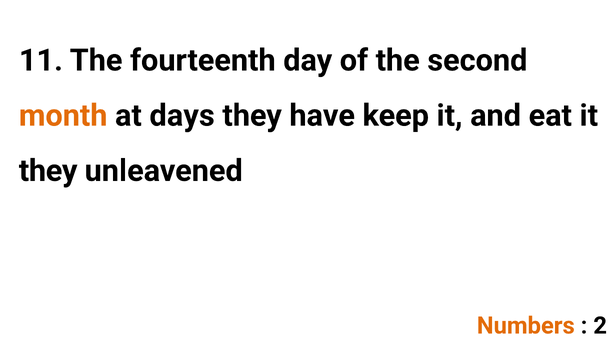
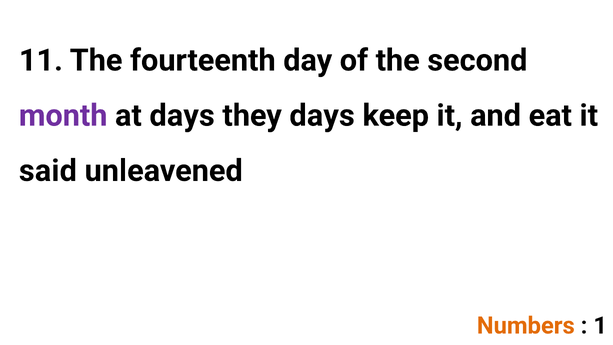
month colour: orange -> purple (63, 116)
they have: have -> days (322, 116)
they: they -> said (48, 171)
2: 2 -> 1 (600, 326)
